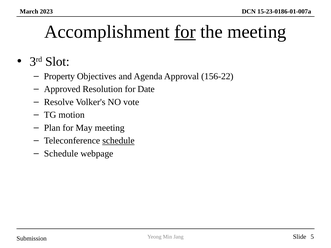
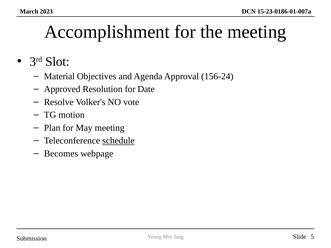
for underline: present -> none (185, 32)
Property: Property -> Material (59, 76)
156-22: 156-22 -> 156-24 (217, 76)
Schedule: Schedule -> Becomes (61, 154)
